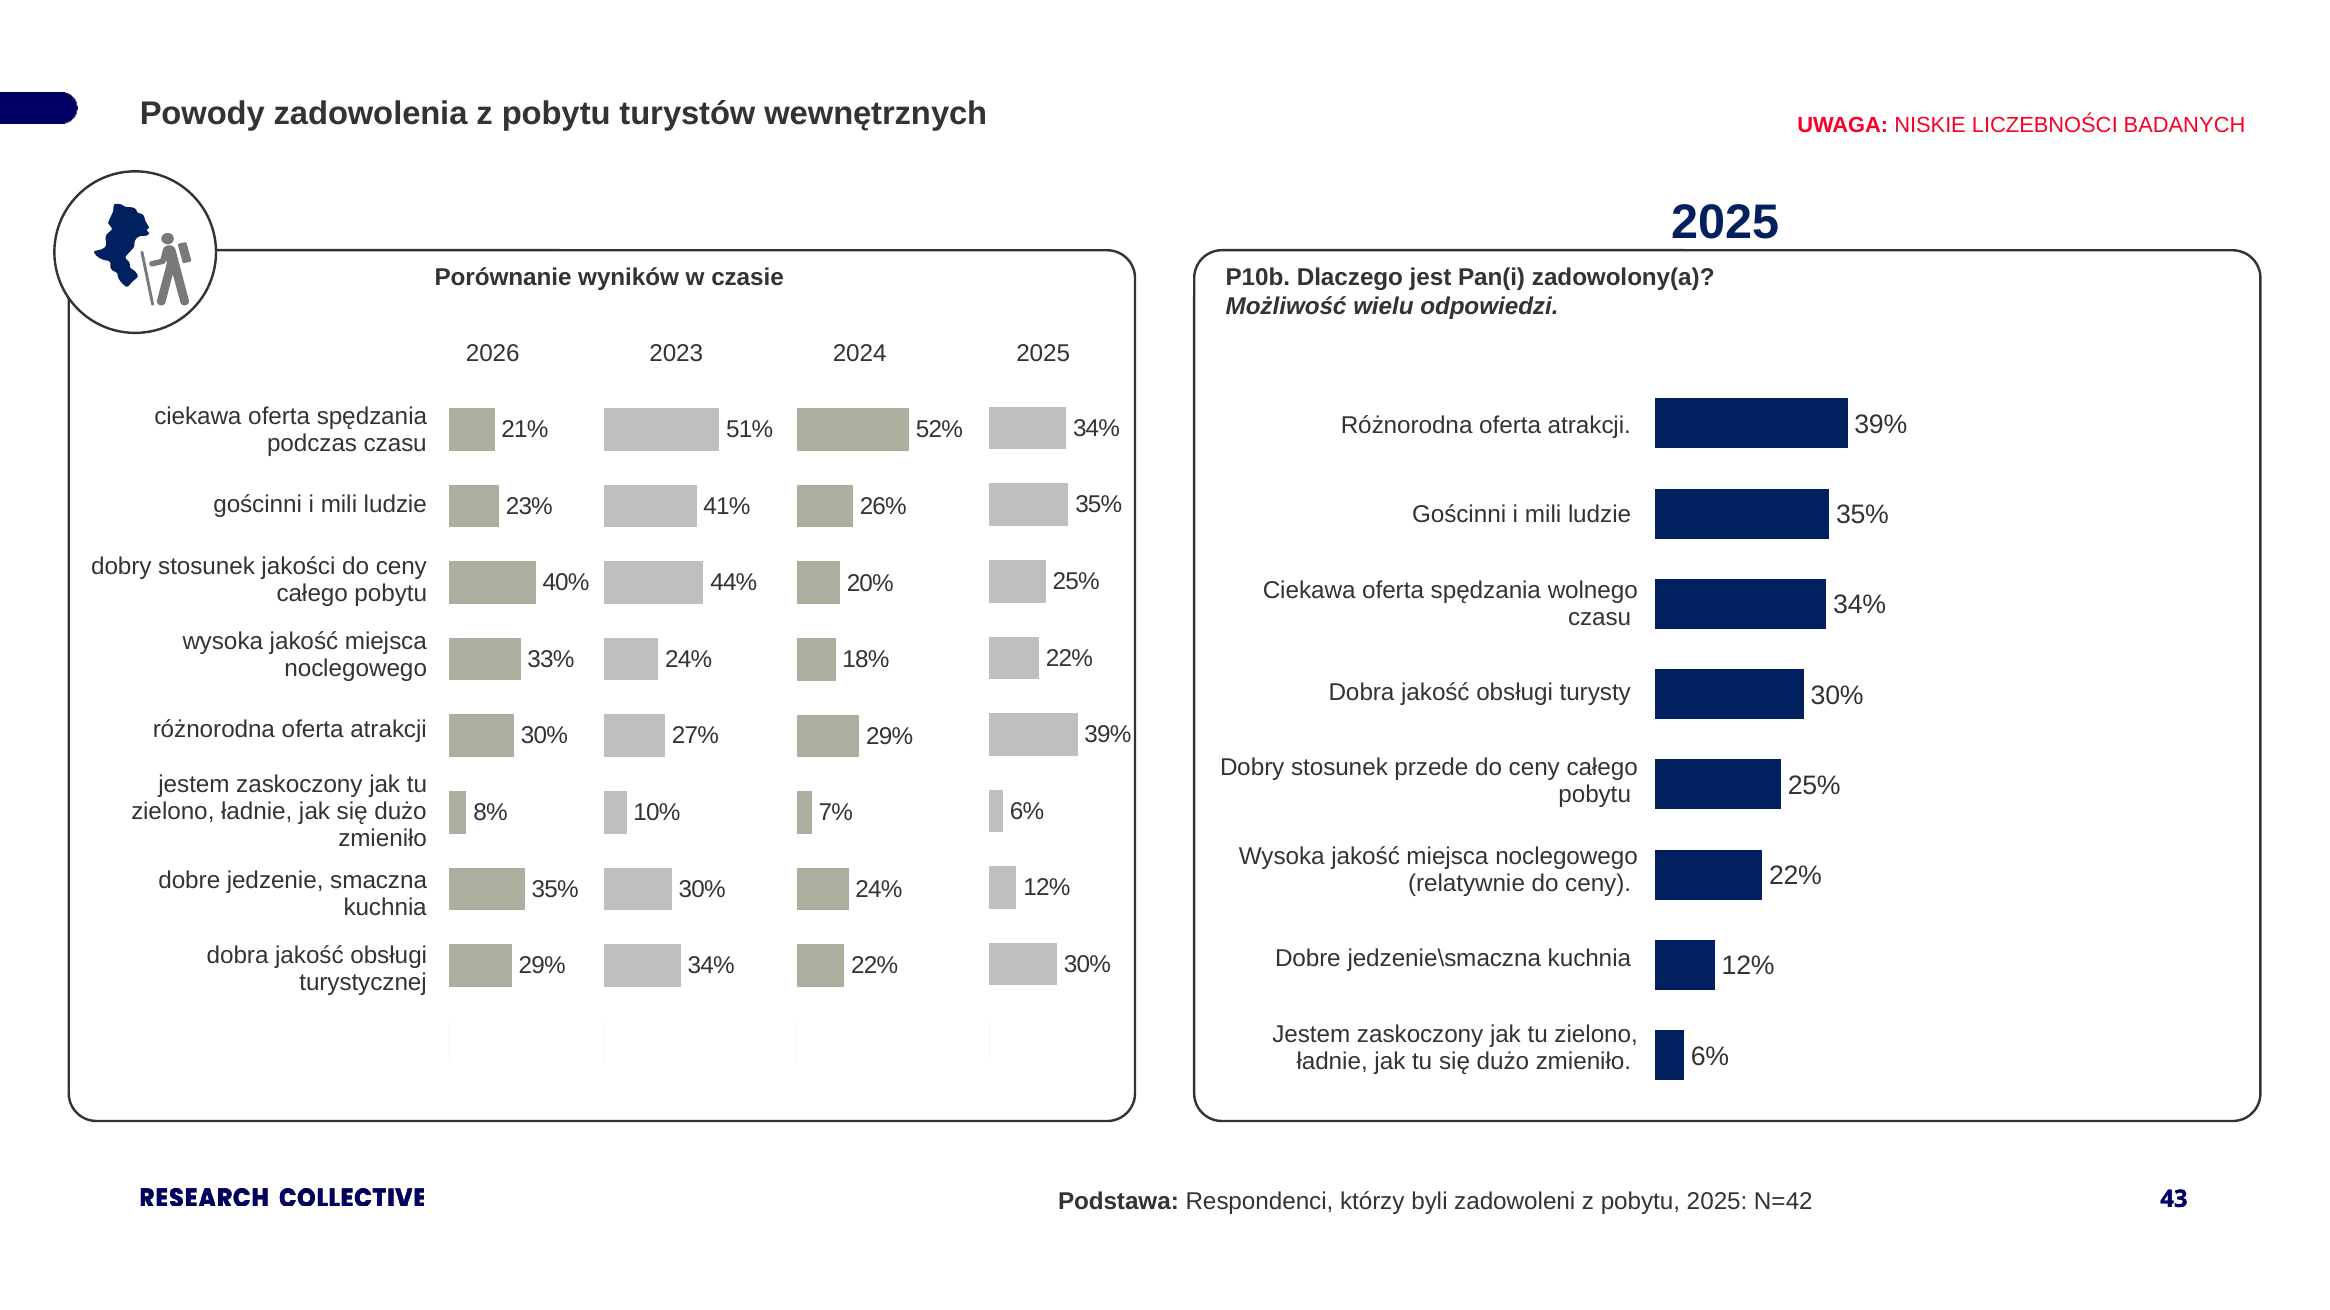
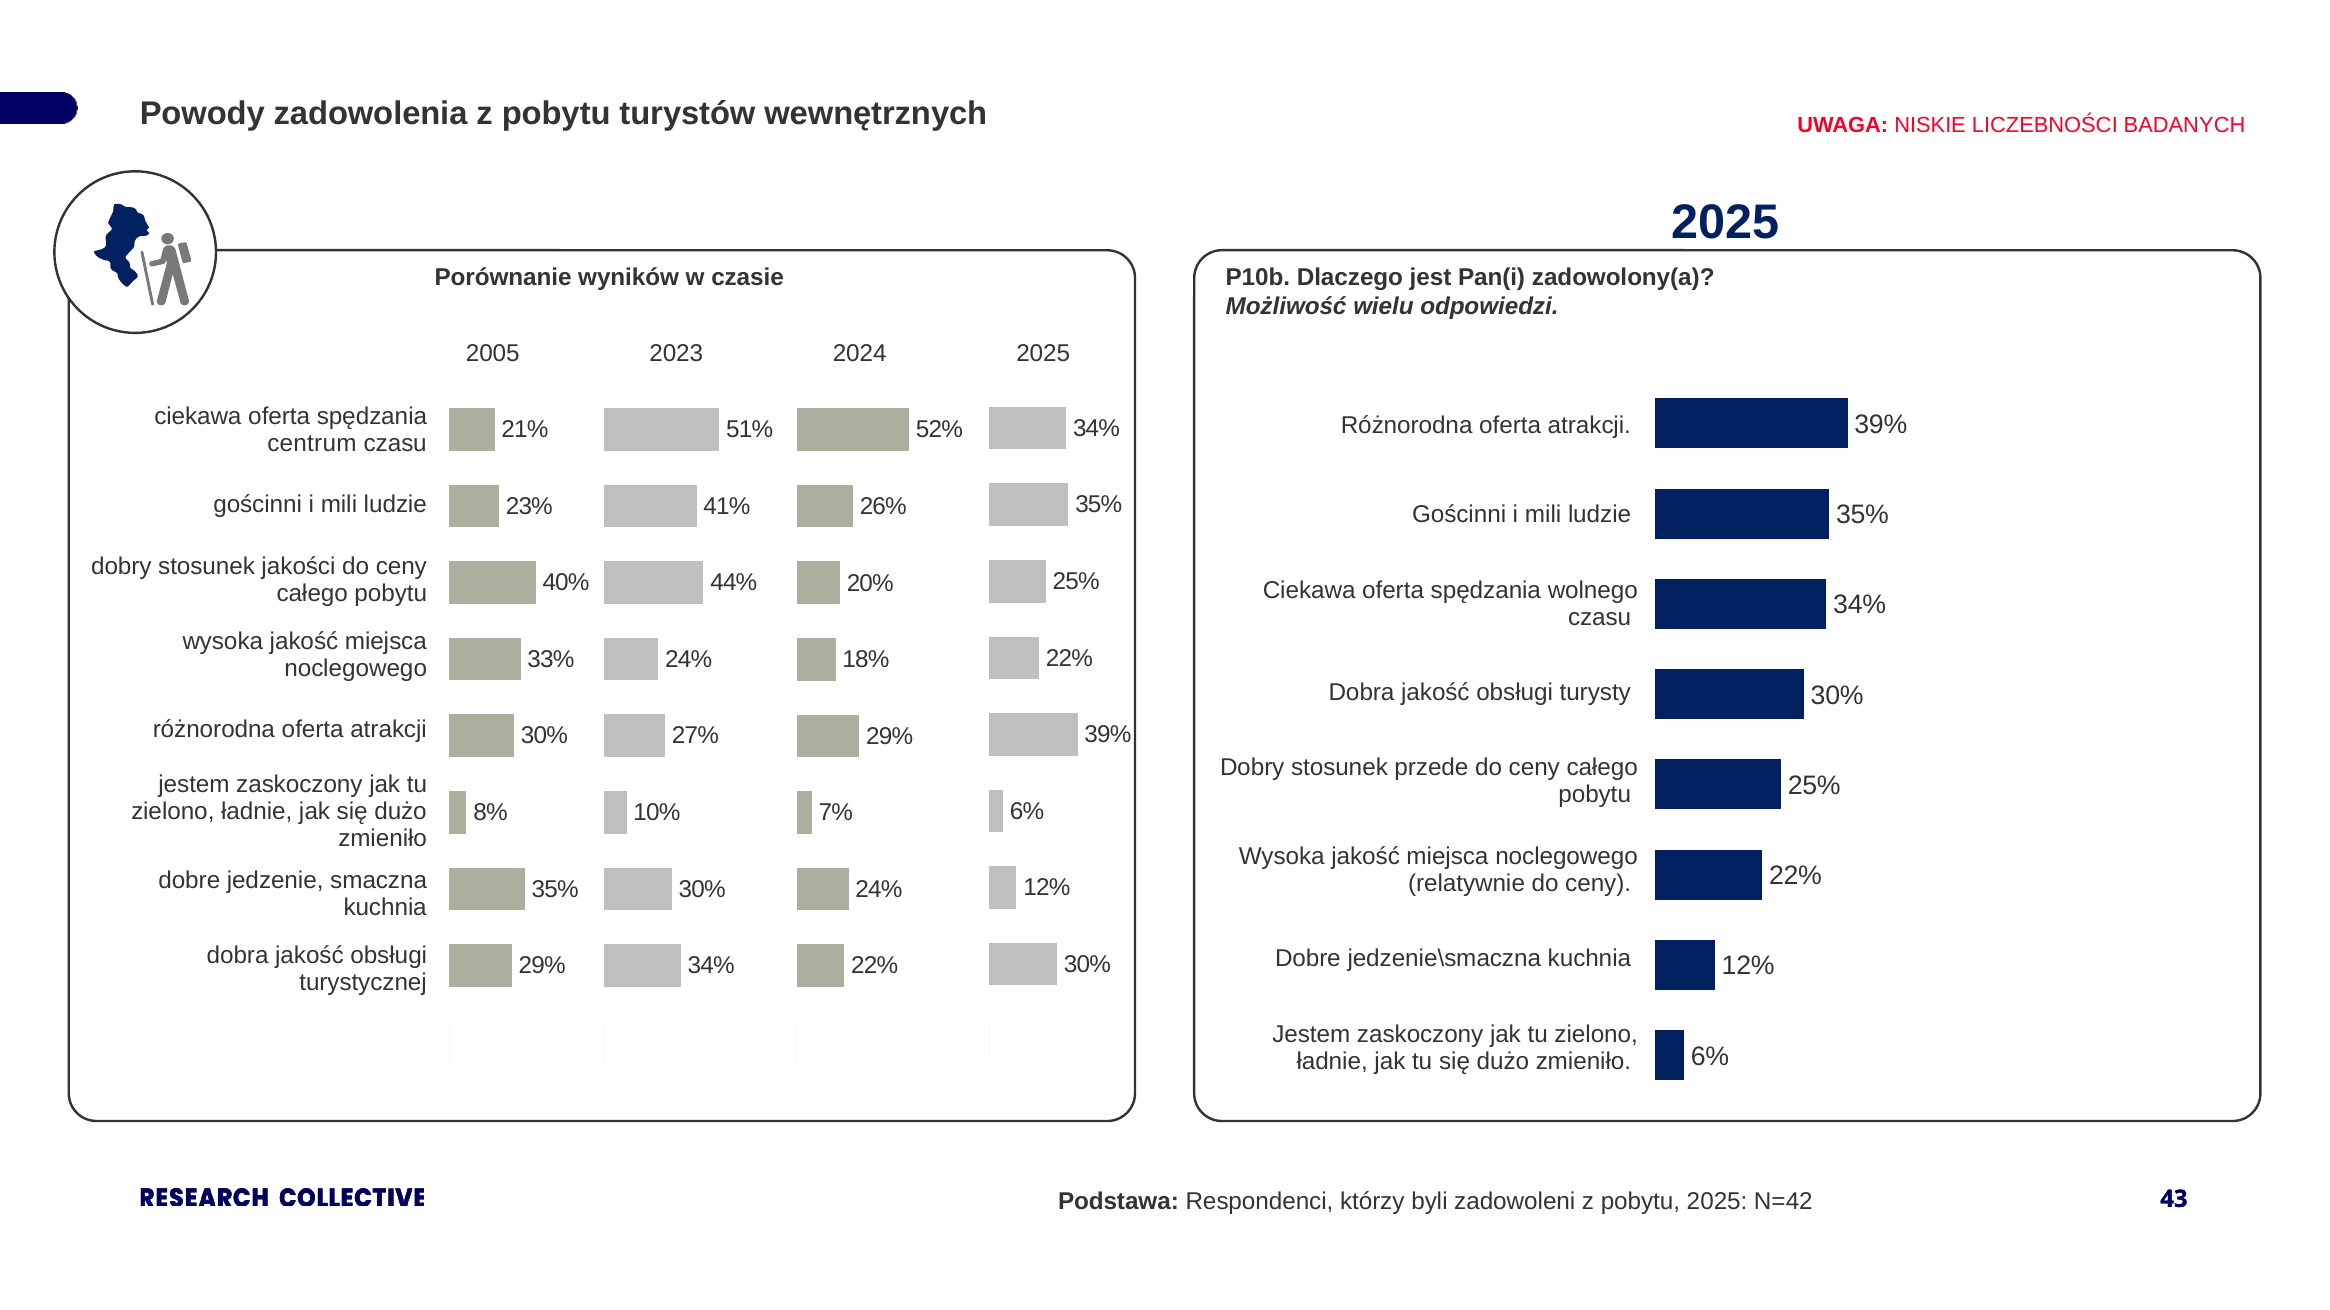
2026: 2026 -> 2005 (493, 353)
podczas: podczas -> centrum (312, 444)
